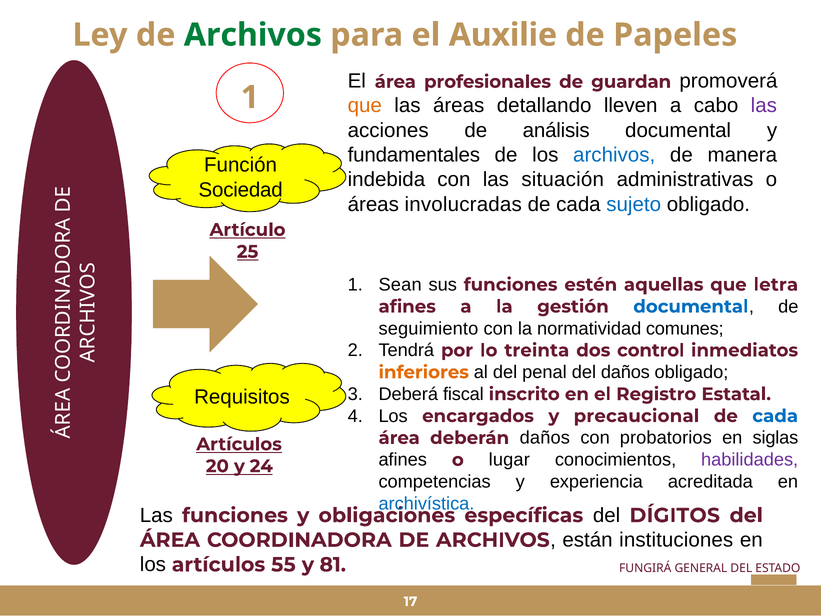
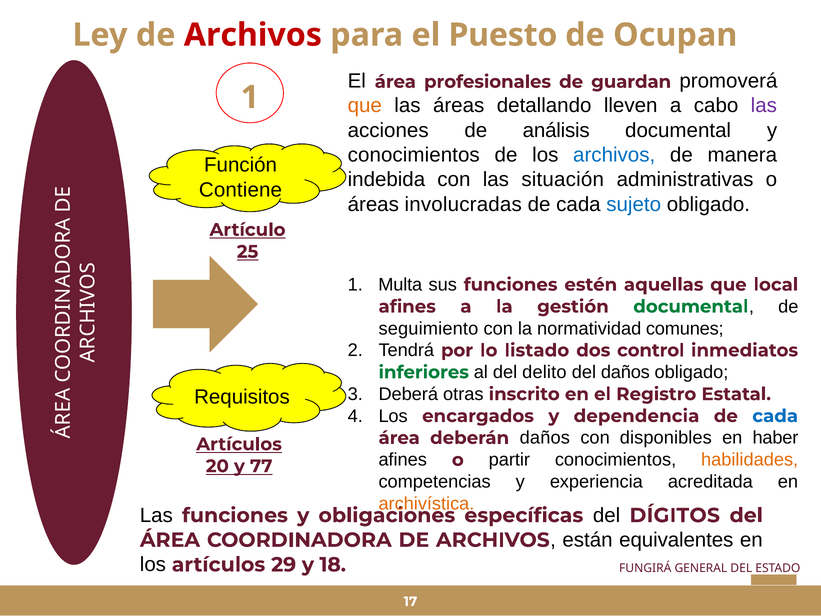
Archivos colour: green -> red (253, 35)
Auxilie: Auxilie -> Puesto (503, 35)
Papeles: Papeles -> Ocupan (675, 35)
fundamentales: fundamentales -> conocimientos (414, 155)
Sociedad: Sociedad -> Contiene (240, 190)
Sean: Sean -> Multa (400, 285)
letra: letra -> local (776, 285)
documental colour: blue -> green (691, 306)
treinta: treinta -> listado (537, 350)
inferiores colour: orange -> green (424, 372)
penal: penal -> delito (544, 372)
fiscal: fiscal -> otras (463, 394)
precaucional: precaucional -> dependencia (636, 416)
probatorios: probatorios -> disponibles (666, 438)
siglas: siglas -> haber (775, 438)
lugar: lugar -> partir (509, 460)
habilidades colour: purple -> orange (750, 460)
24: 24 -> 77 (261, 466)
archivística colour: blue -> orange (426, 503)
instituciones: instituciones -> equivalentes (676, 540)
55: 55 -> 29 (284, 564)
81: 81 -> 18 (333, 564)
